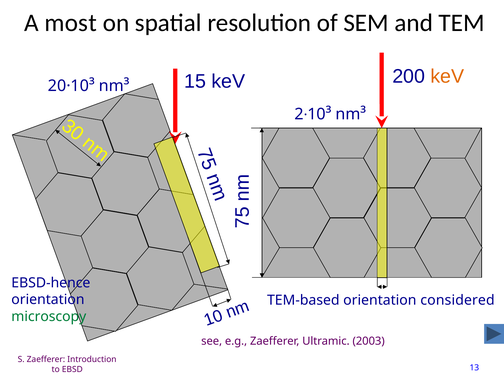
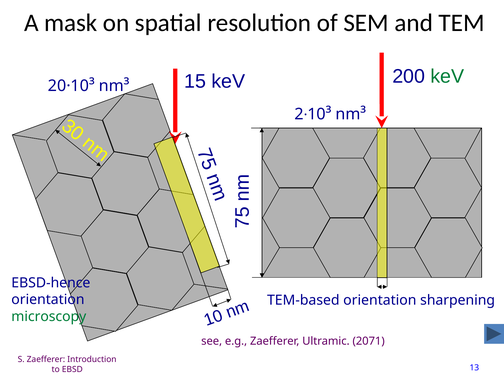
most: most -> mask (71, 23)
keV colour: orange -> green (447, 76)
considered: considered -> sharpening (458, 300)
2003: 2003 -> 2071 (369, 341)
